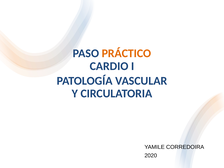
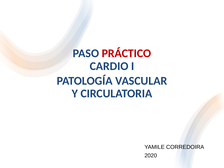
PRÁCTICO colour: orange -> red (126, 53)
